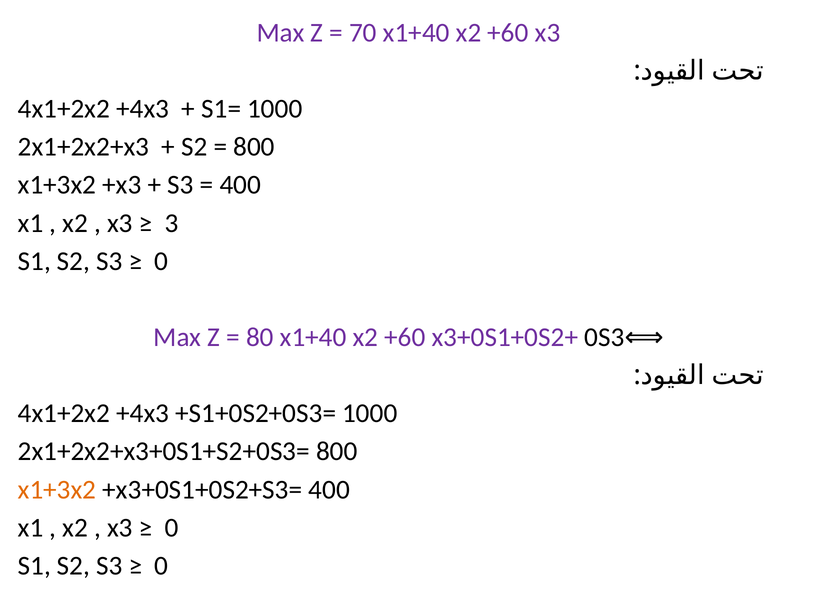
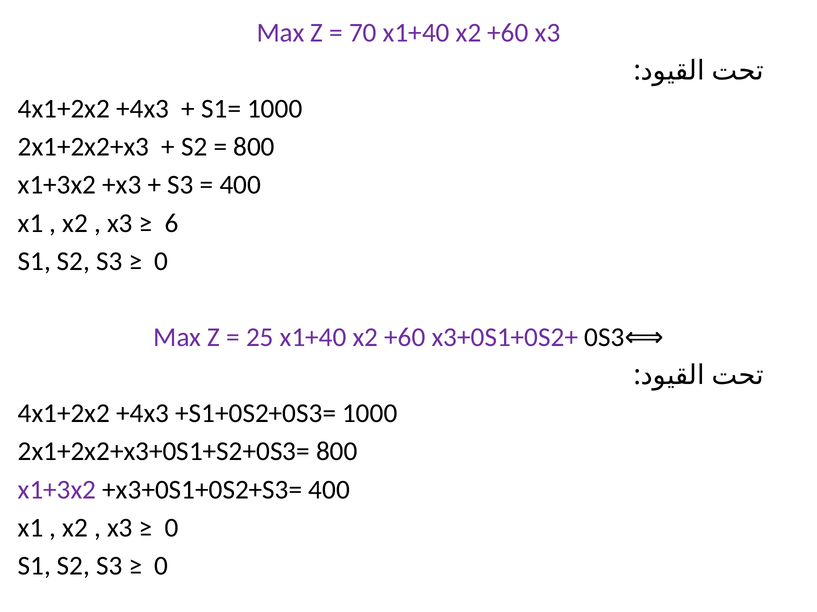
3: 3 -> 6 (172, 223)
80: 80 -> 25 (260, 338)
x1+3x2 colour: orange -> purple (57, 490)
